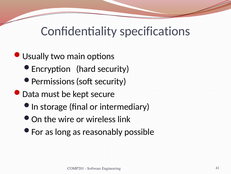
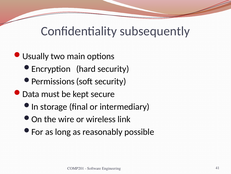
specifications: specifications -> subsequently (155, 31)
